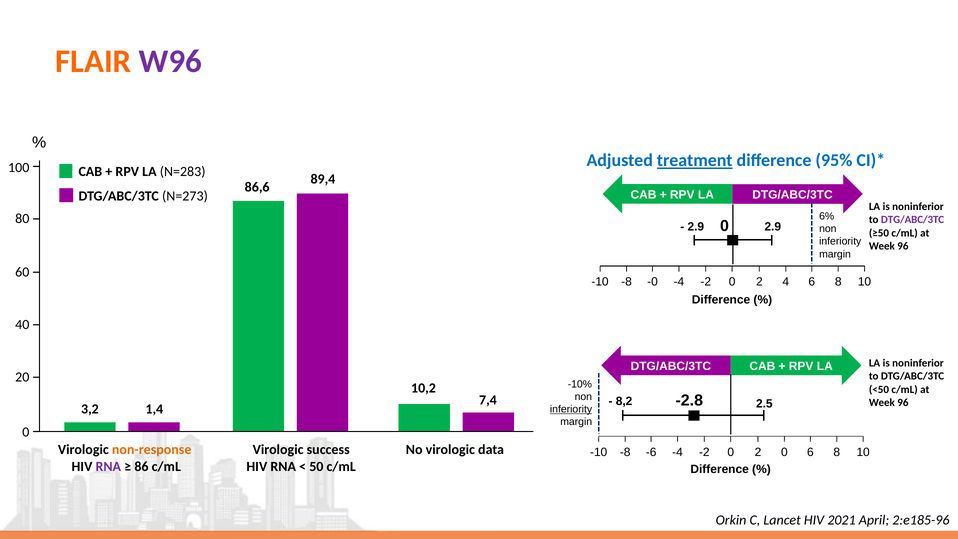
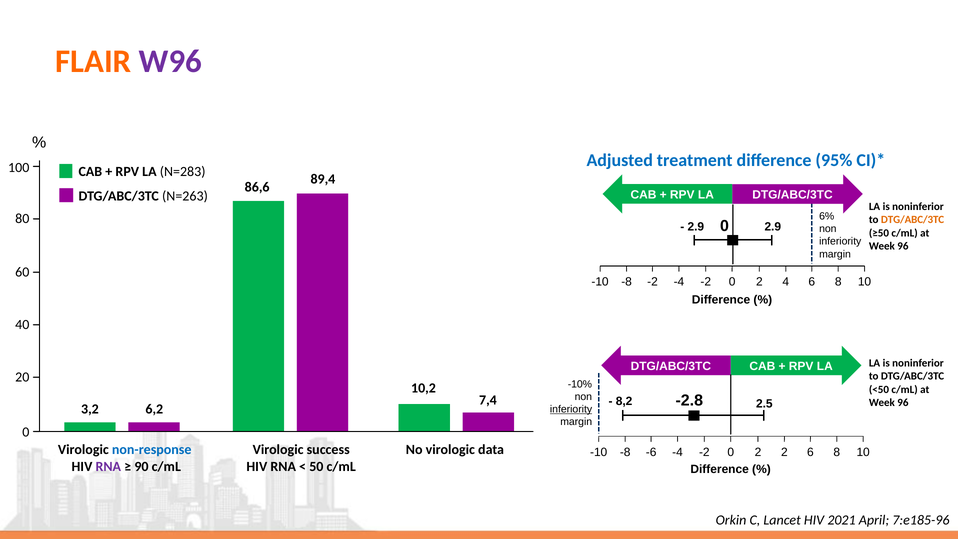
treatment underline: present -> none (695, 160)
N=273: N=273 -> N=263 (185, 196)
DTG/ABC/3TC colour: purple -> orange (913, 220)
-8 -0: -0 -> -2 (653, 282)
1,4: 1,4 -> 6,2 (154, 409)
non-response colour: orange -> blue (152, 450)
2 0: 0 -> 2 (784, 452)
86: 86 -> 90 (141, 467)
2:e185-96: 2:e185-96 -> 7:e185-96 (921, 520)
